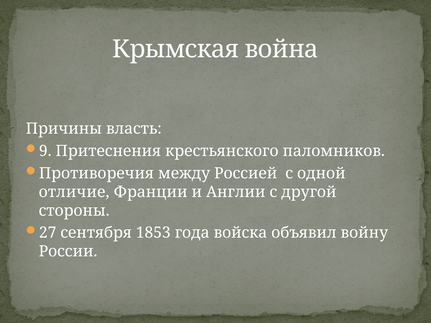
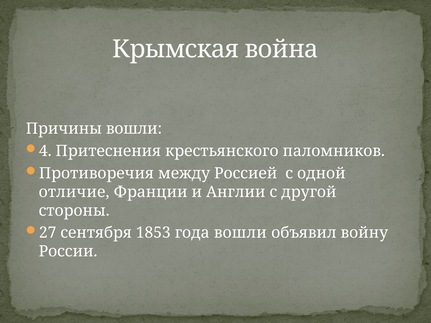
Причины власть: власть -> вошли (134, 129)
9: 9 -> 4 (45, 151)
года войска: войска -> вошли (240, 233)
